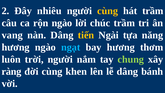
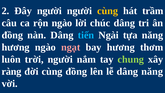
Đây nhiêu: nhiêu -> người (49, 11)
chúc trầm: trầm -> dâng (124, 23)
vang: vang -> đồng (12, 35)
tiến colour: yellow -> light blue (86, 35)
ngạt colour: light blue -> pink (71, 47)
cùng khen: khen -> đồng (76, 71)
dâng bánh: bánh -> năng (152, 71)
